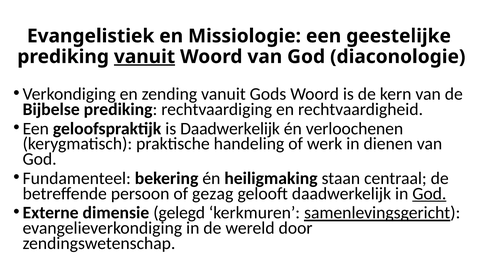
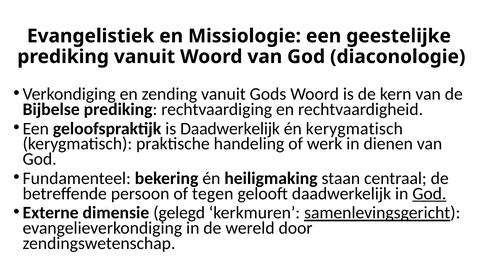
vanuit underline: present -> none (145, 57)
én verloochenen: verloochenen -> kerygmatisch (354, 128)
gezag: gezag -> tegen (213, 193)
